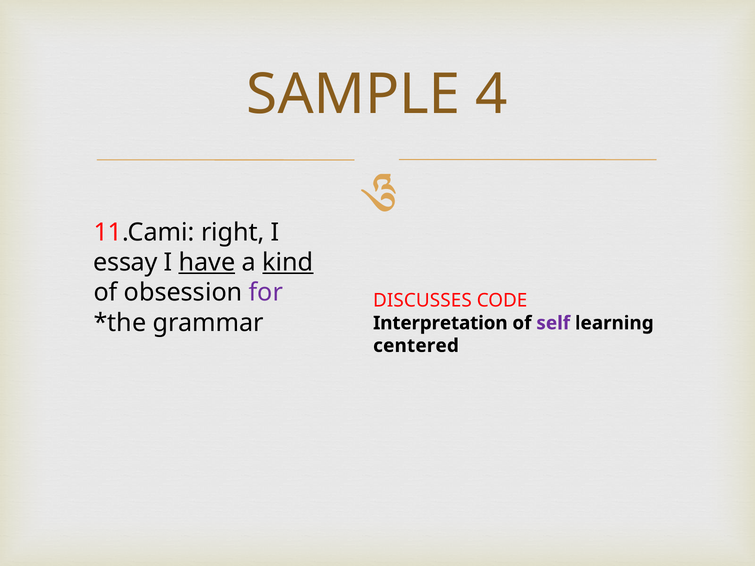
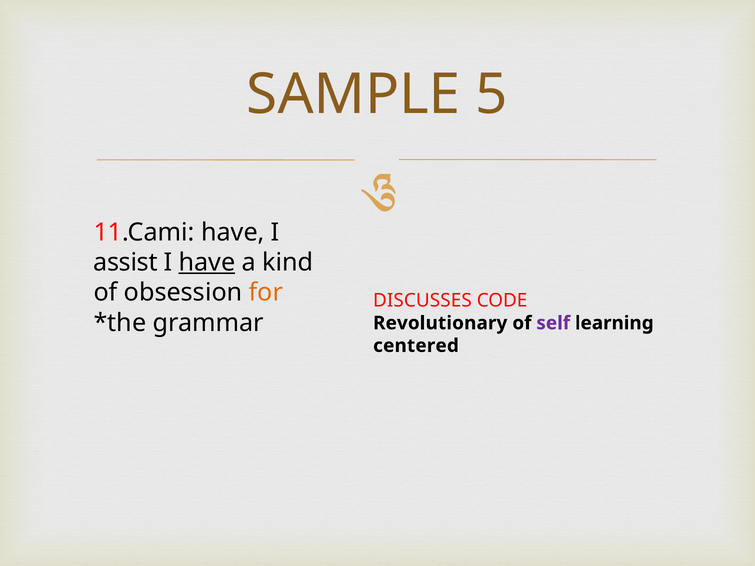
4: 4 -> 5 (491, 95)
11.Cami right: right -> have (233, 232)
essay: essay -> assist (125, 263)
kind underline: present -> none (288, 263)
for colour: purple -> orange (266, 293)
Interpretation: Interpretation -> Revolutionary (440, 323)
